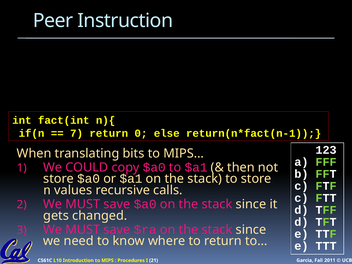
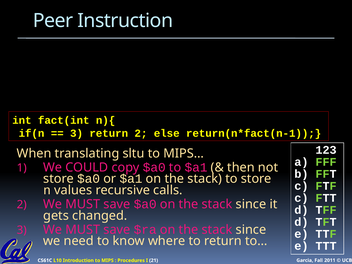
7: 7 -> 3 (77, 133)
return 0: 0 -> 2 (141, 133)
bits: bits -> sltu (134, 153)
